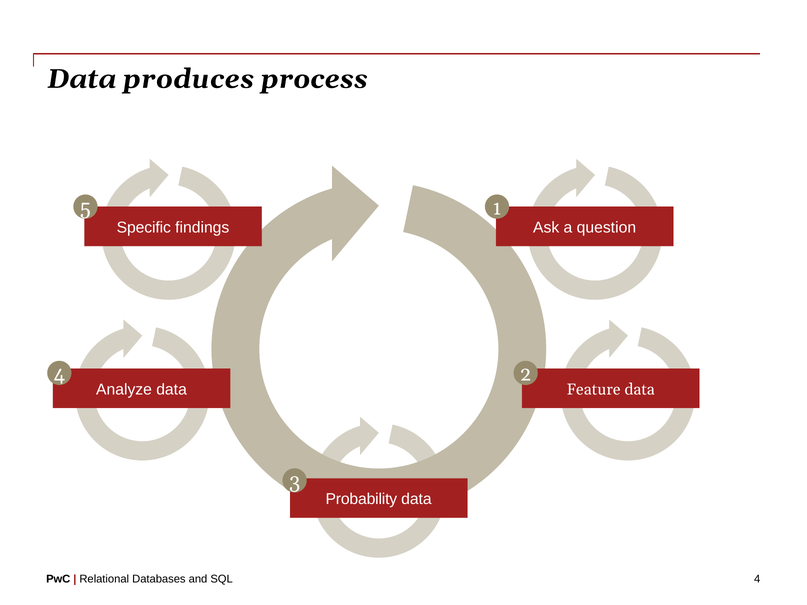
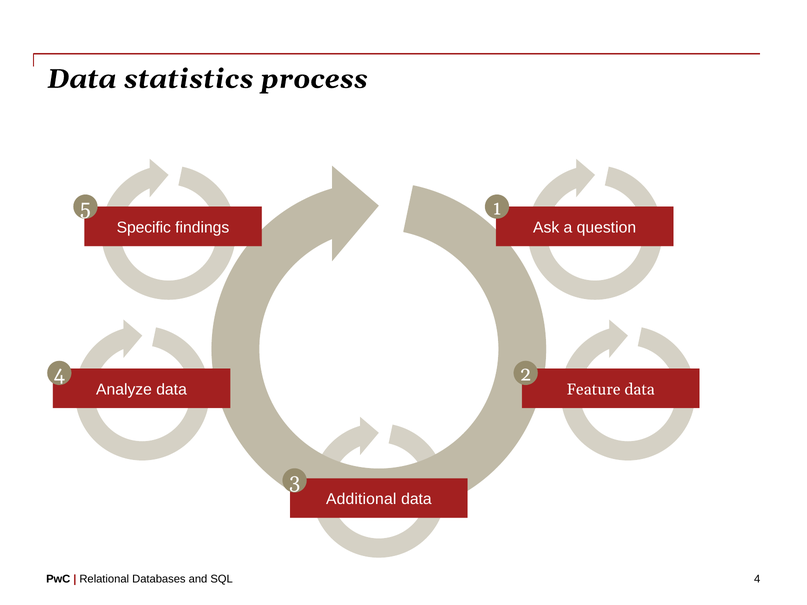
produces: produces -> statistics (188, 79)
Probability: Probability -> Additional (361, 499)
